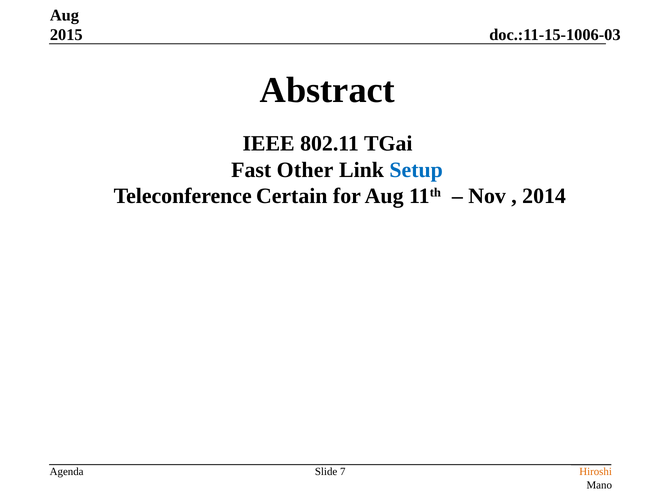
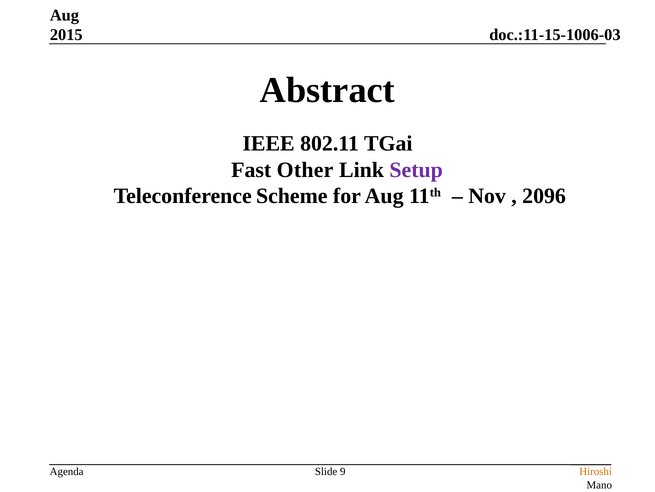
Setup colour: blue -> purple (416, 170)
Certain: Certain -> Scheme (292, 196)
2014: 2014 -> 2096 (544, 196)
7: 7 -> 9 (343, 471)
